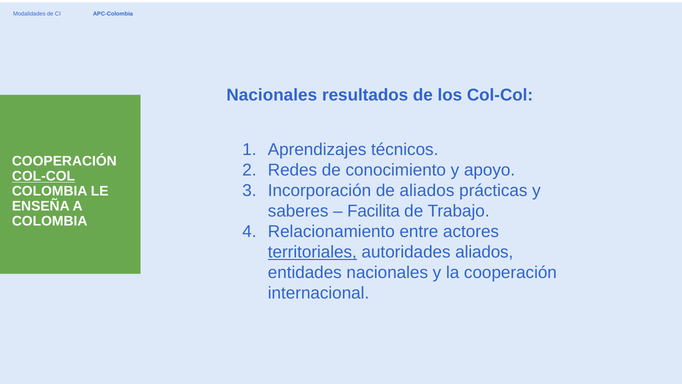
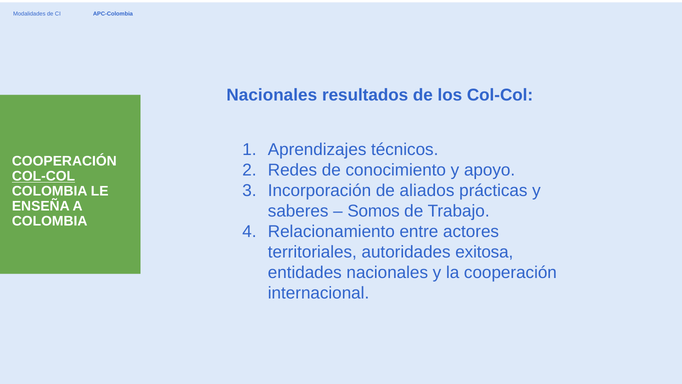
Facilita: Facilita -> Somos (374, 211)
territoriales underline: present -> none (312, 252)
autoridades aliados: aliados -> exitosa (484, 252)
